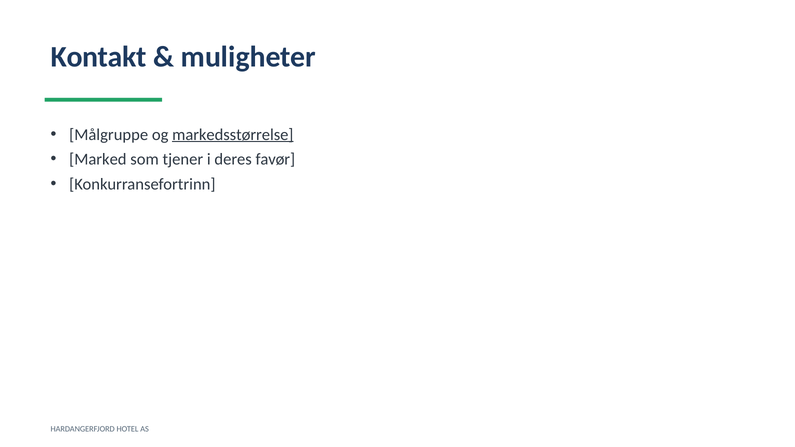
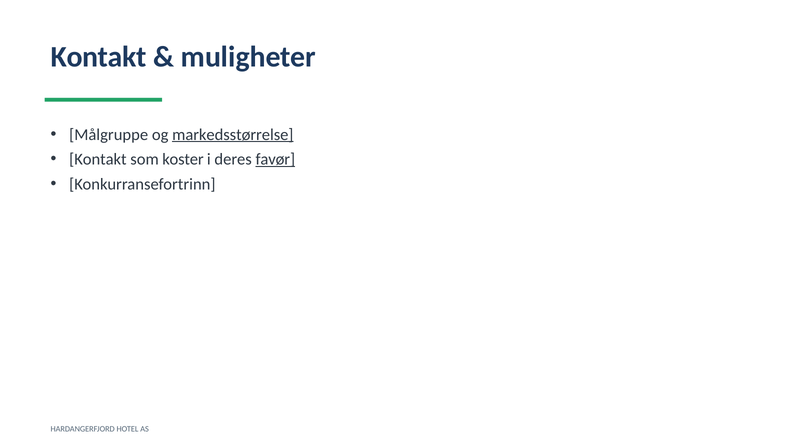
Marked: Marked -> Kontakt (98, 160)
tjener: tjener -> koster (183, 160)
favør underline: none -> present (275, 160)
